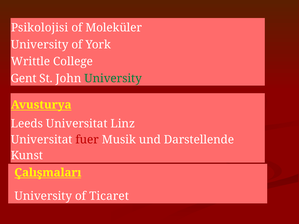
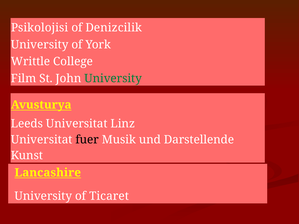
Moleküler: Moleküler -> Denizcilik (114, 28)
Gent: Gent -> Film (24, 79)
fuer colour: red -> black (87, 140)
Çalışmaları: Çalışmaları -> Lancashire (48, 173)
